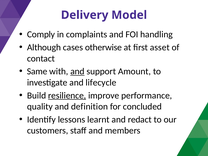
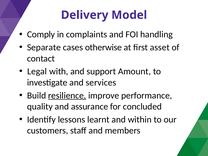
Although: Although -> Separate (44, 47)
Same: Same -> Legal (37, 71)
and underline: present -> none (77, 71)
lifecycle: lifecycle -> services (101, 83)
definition: definition -> assurance (90, 107)
redact: redact -> within (140, 120)
